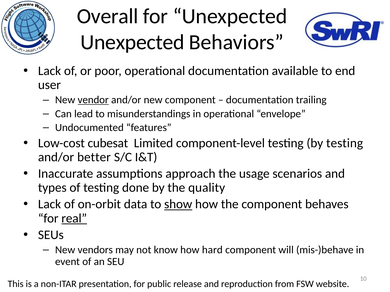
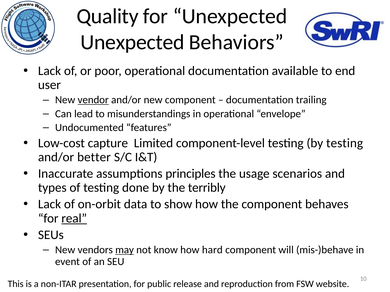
Overall: Overall -> Quality (108, 16)
cubesat: cubesat -> capture (108, 143)
approach: approach -> principles (191, 174)
quality: quality -> terribly (207, 188)
show underline: present -> none (178, 205)
may underline: none -> present (125, 250)
